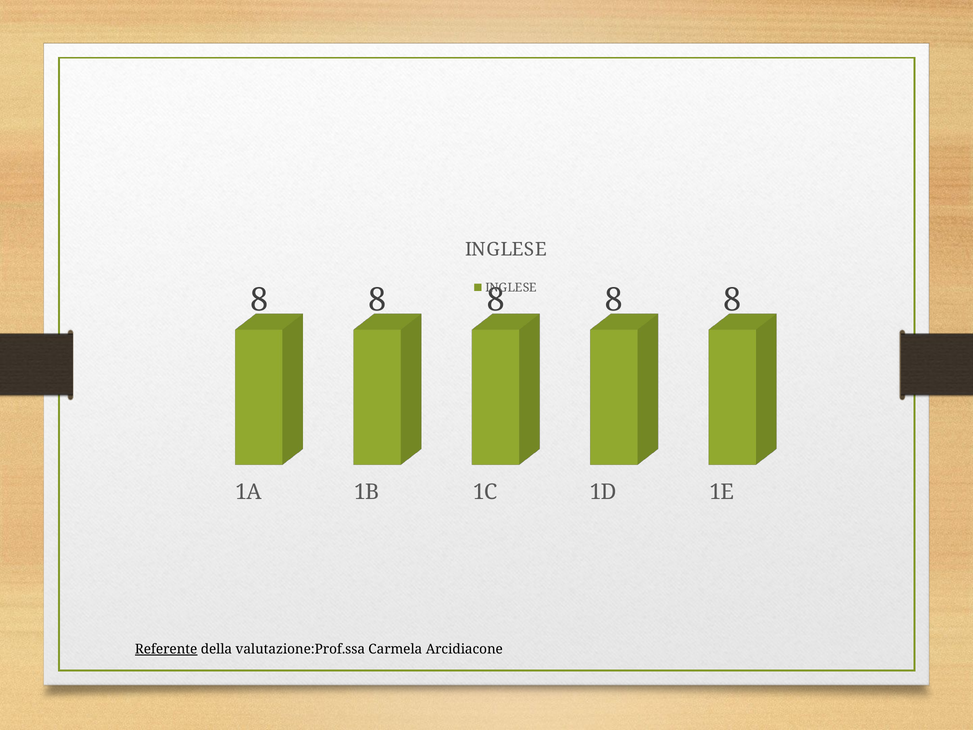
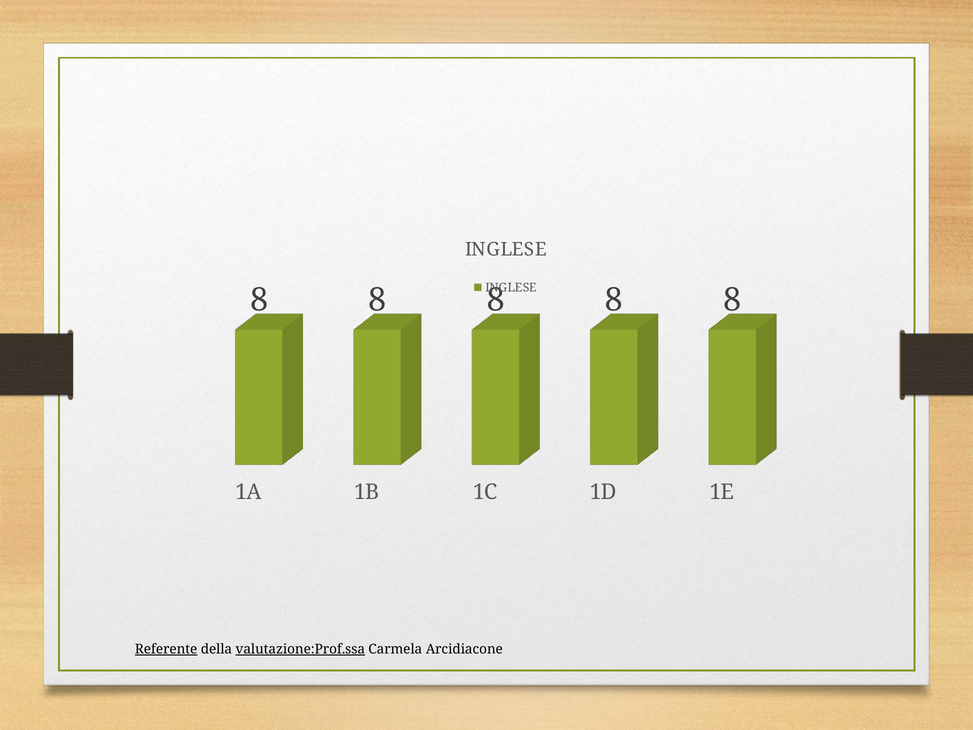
valutazione:Prof.ssa underline: none -> present (300, 649)
